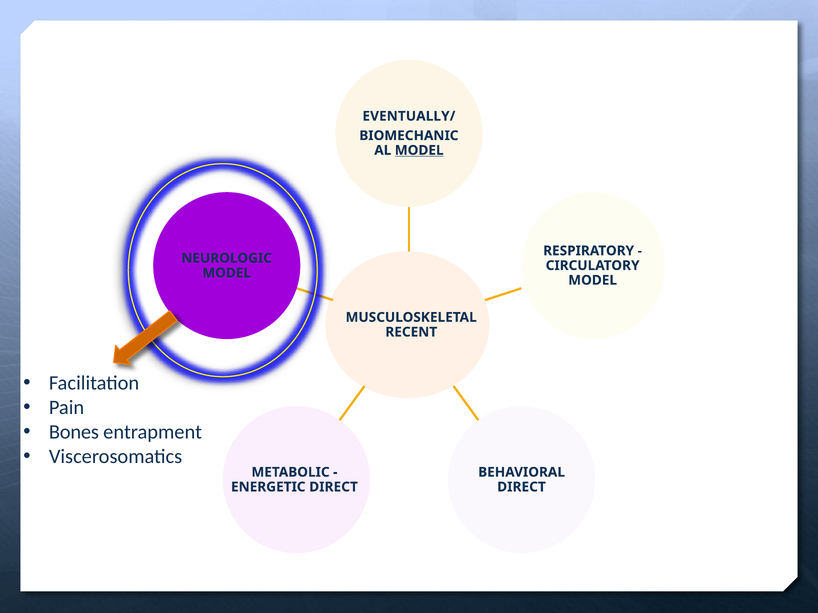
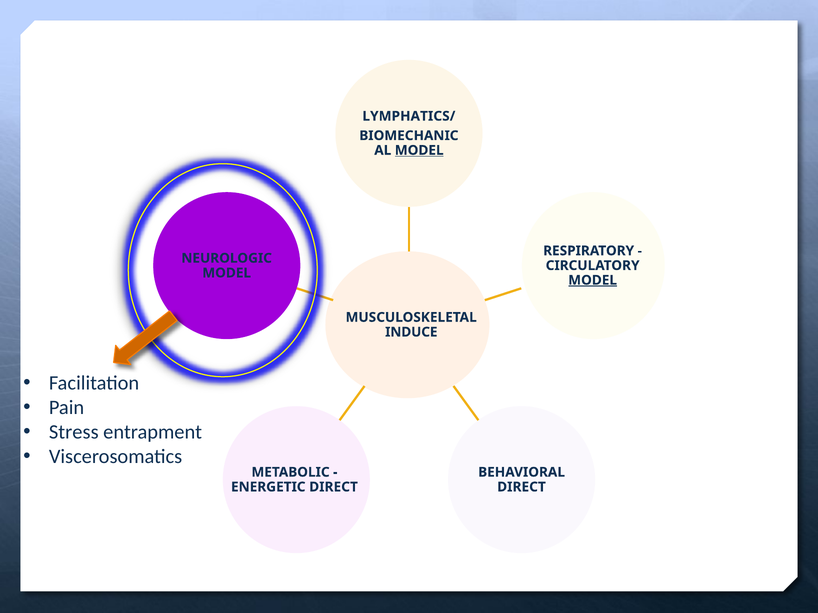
EVENTUALLY/: EVENTUALLY/ -> LYMPHATICS/ (409, 116)
MODEL underline: none -> present (593, 280)
RECENT: RECENT -> INDUCE (411, 332)
Bones: Bones -> Stress (74, 432)
